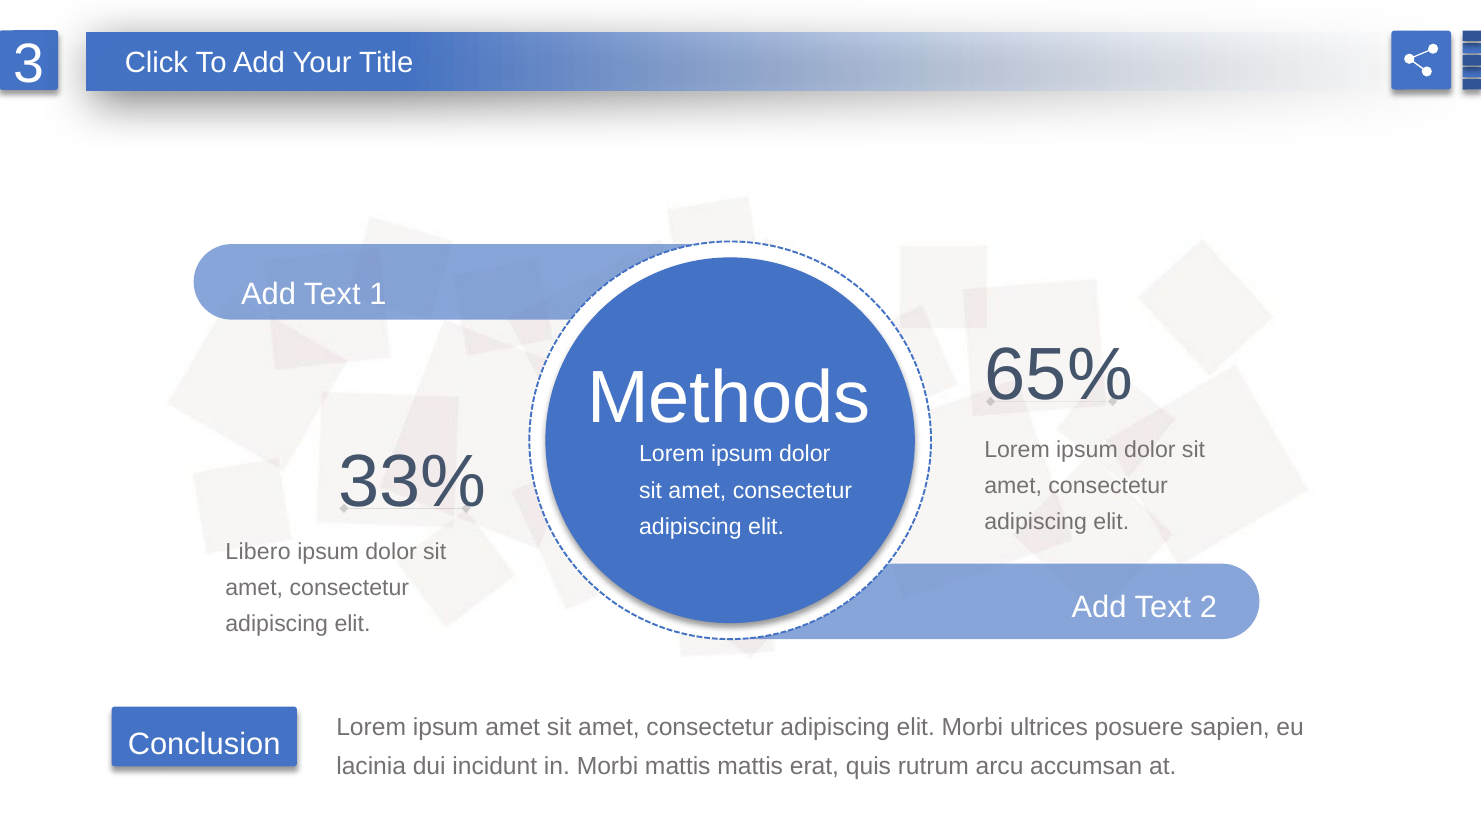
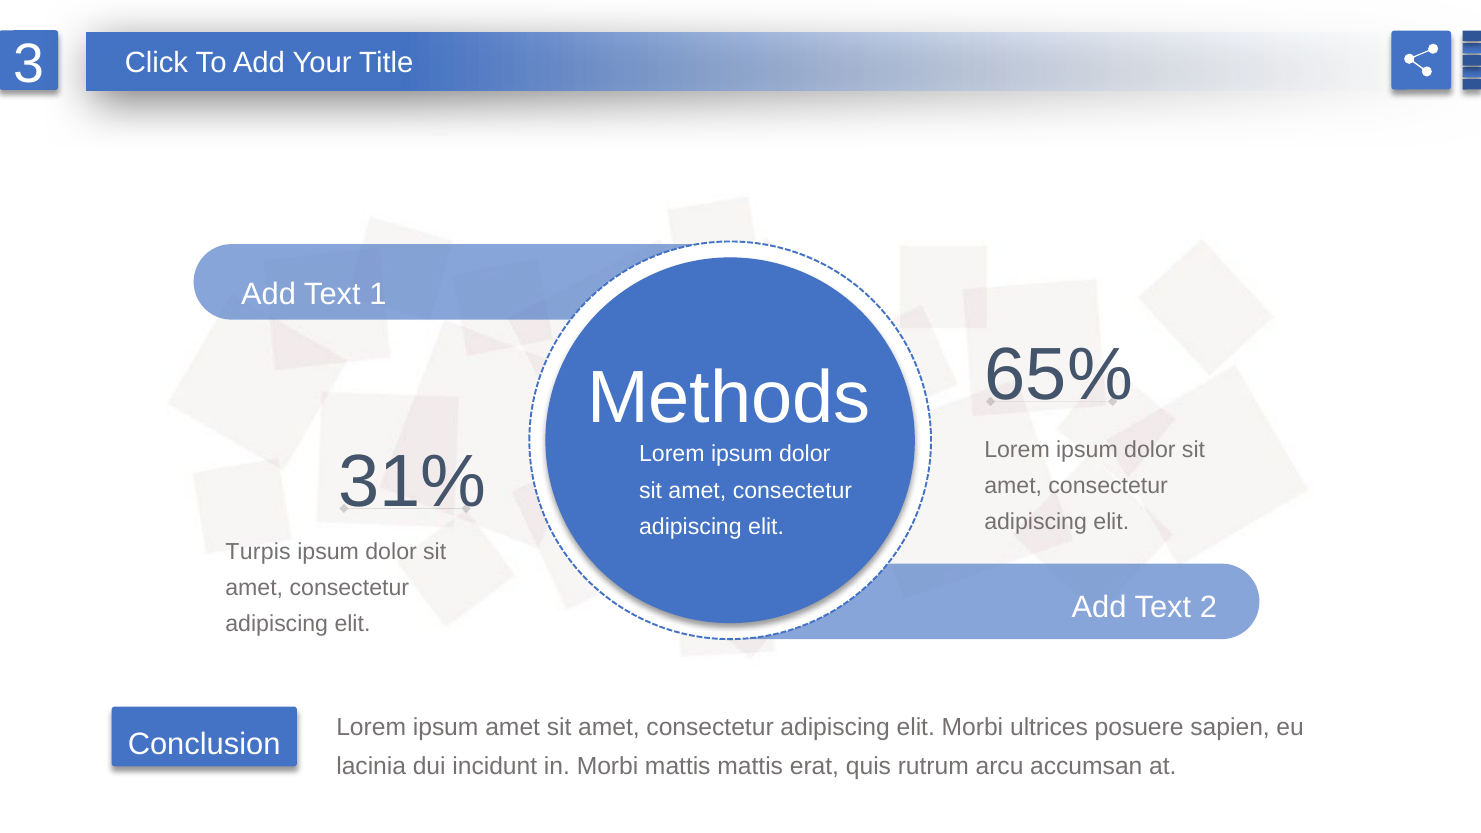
33%: 33% -> 31% (412, 482)
Libero: Libero -> Turpis (258, 552)
